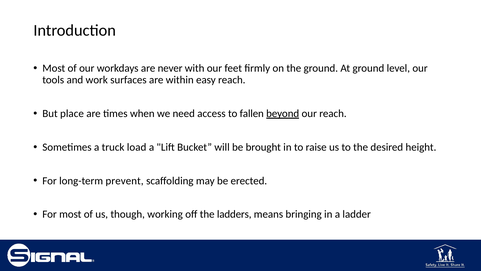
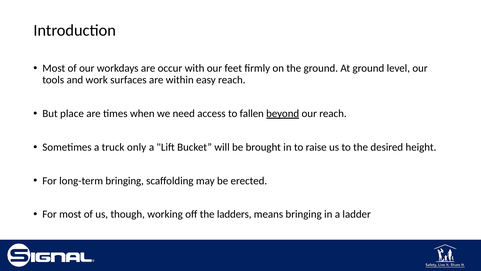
never: never -> occur (170, 68)
load: load -> only (137, 147)
long-term prevent: prevent -> bringing (125, 180)
